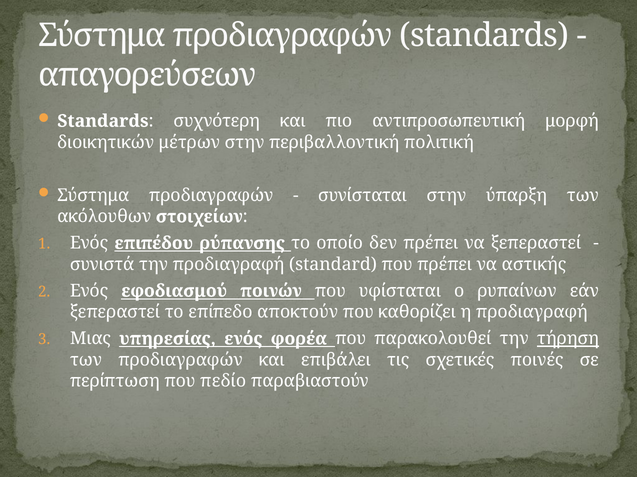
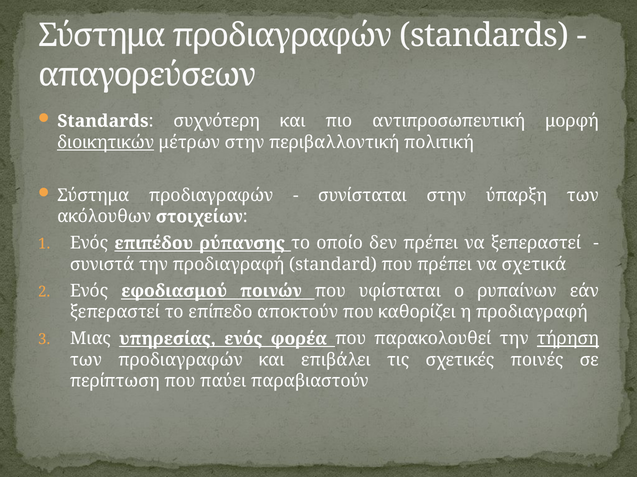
διοικητικών underline: none -> present (106, 142)
αστικής: αστικής -> σχετικά (534, 265)
πεδίο: πεδίο -> παύει (223, 382)
